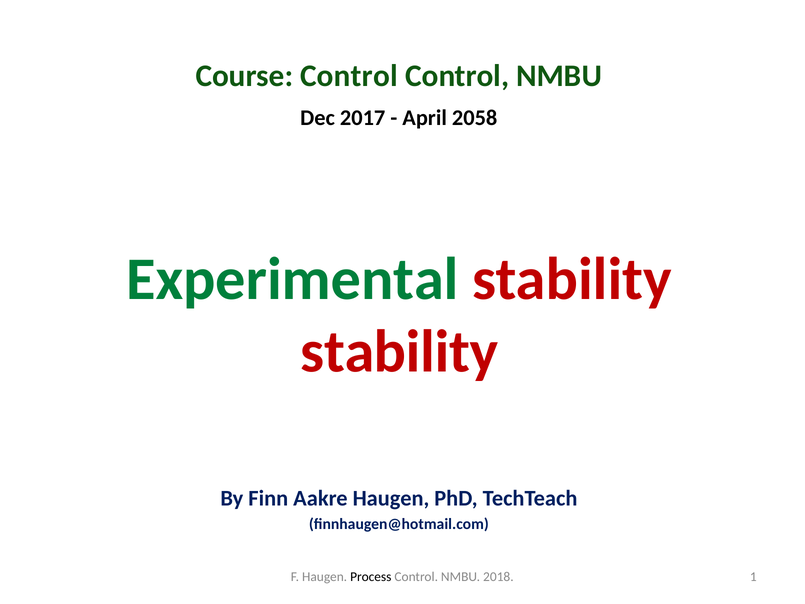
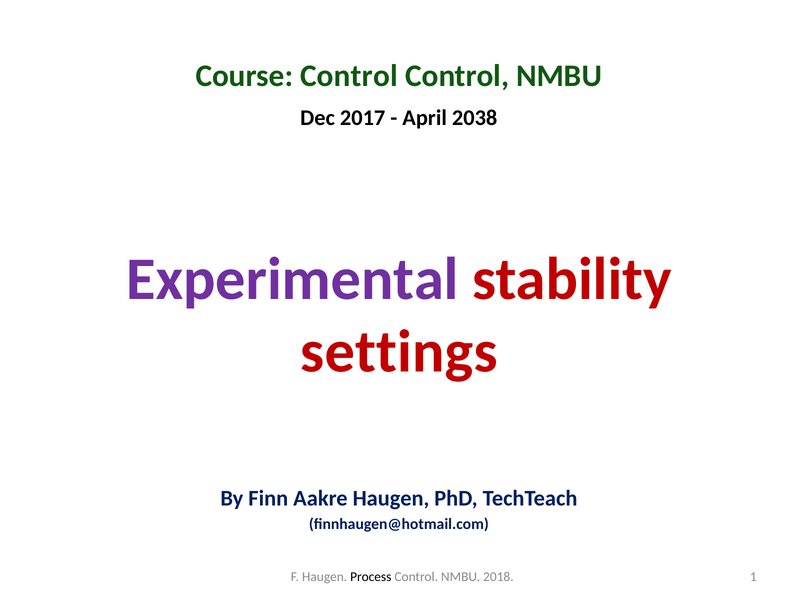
2058: 2058 -> 2038 (475, 118)
Experimental colour: green -> purple (292, 279)
stability: stability -> settings (399, 352)
